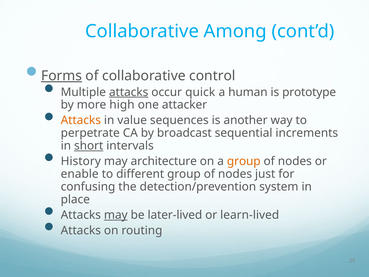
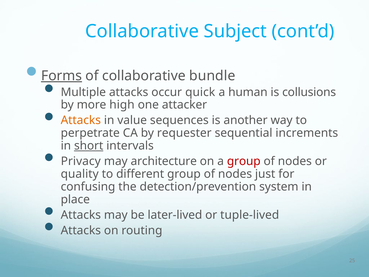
Among: Among -> Subject (235, 31)
control: control -> bundle (212, 76)
attacks underline: present -> none (129, 92)
prototype: prototype -> collusions (309, 92)
broadcast: broadcast -> requester (184, 133)
History: History -> Privacy (81, 161)
group colour: orange -> red (244, 161)
enable: enable -> quality (80, 174)
may underline: present -> none (116, 215)
learn-lived: learn-lived -> tuple-lived (250, 215)
